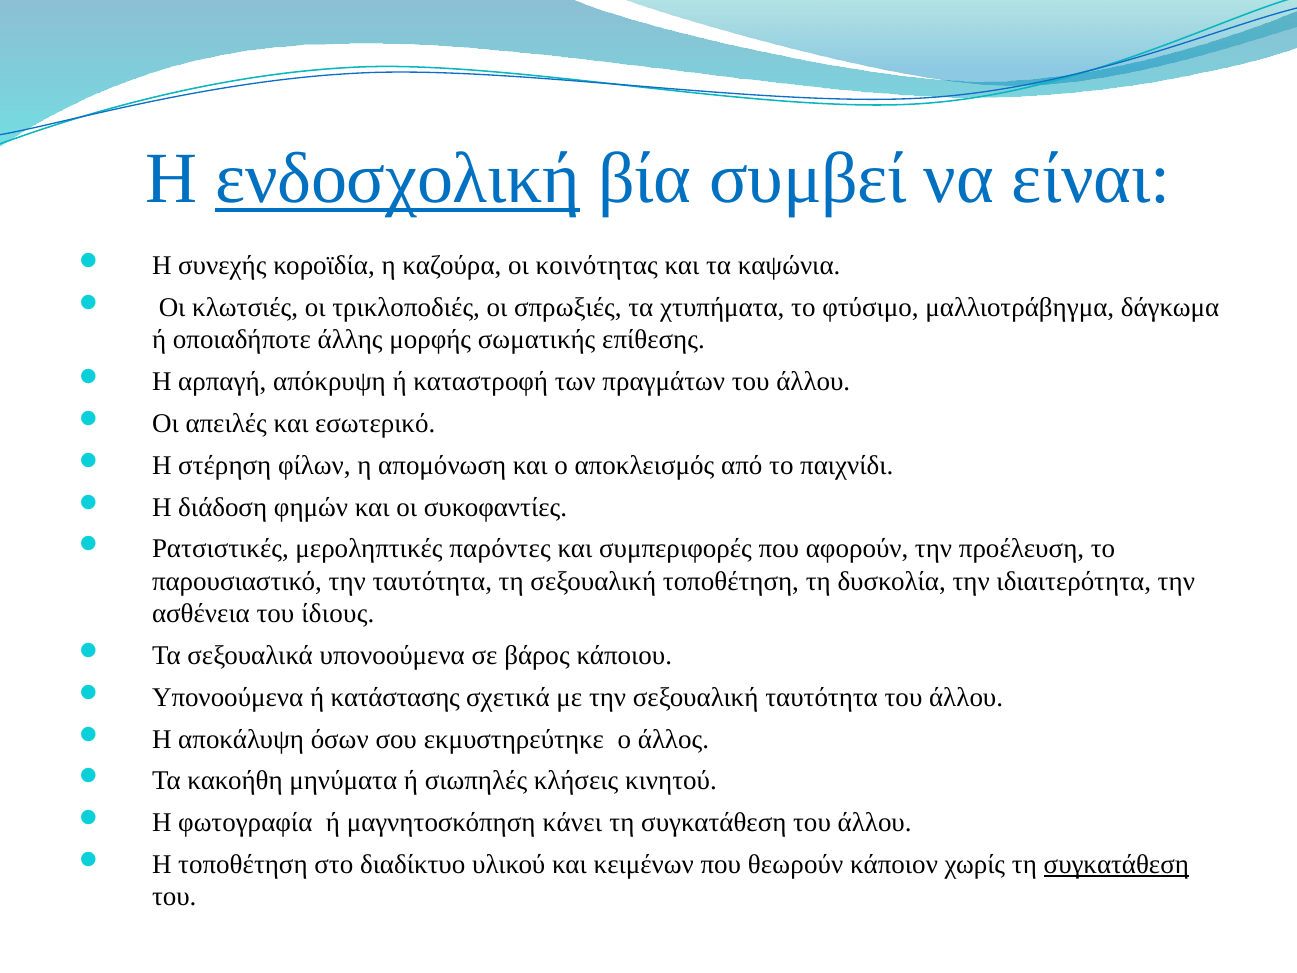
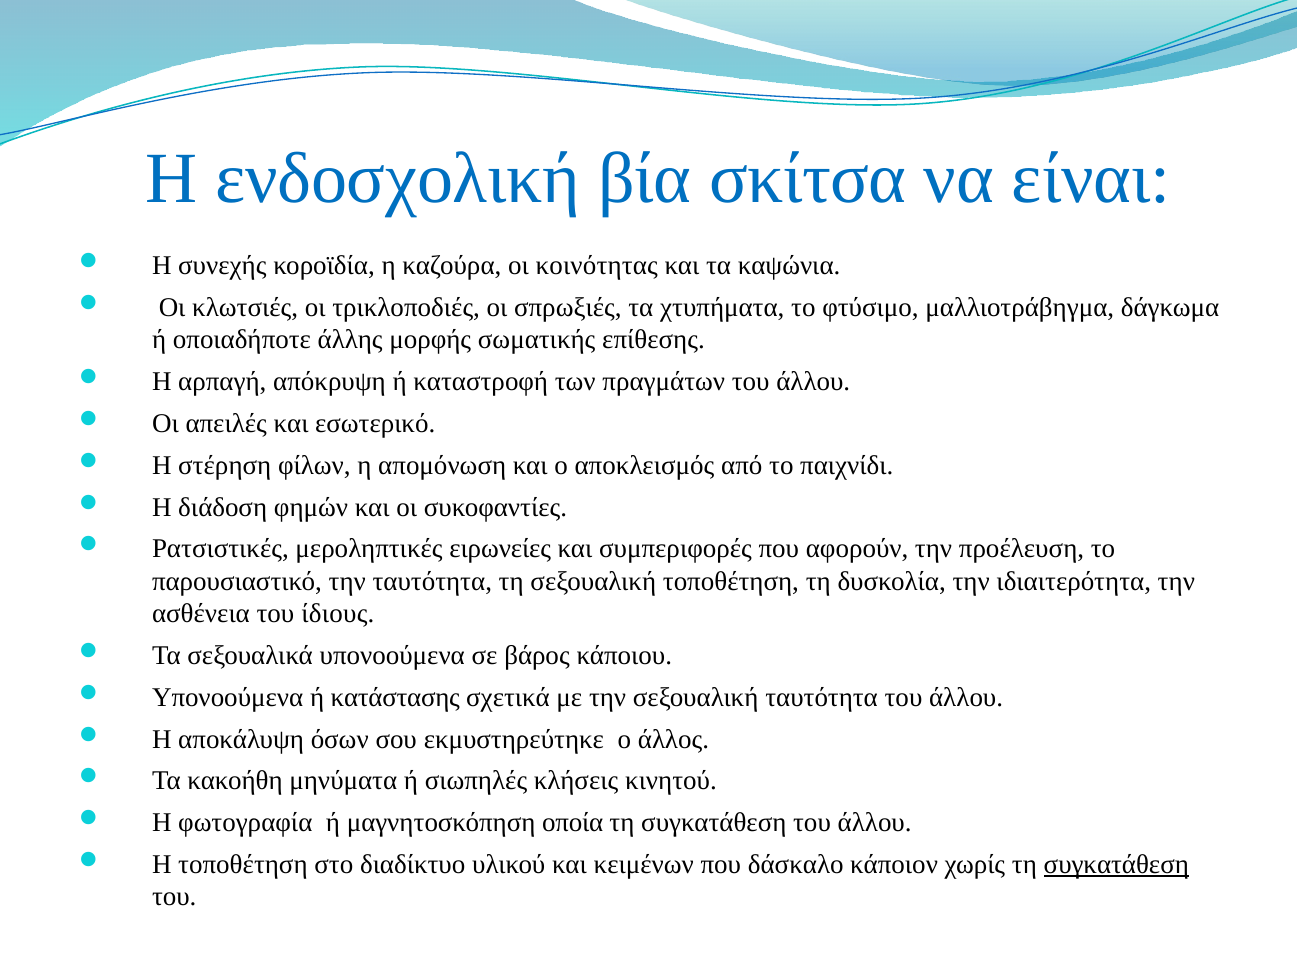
ενδοσχολική underline: present -> none (398, 179)
συμβεί: συμβεί -> σκίτσα (808, 179)
παρόντες: παρόντες -> ειρωνείες (500, 549)
κάνει: κάνει -> οποία (573, 822)
θεωρούν: θεωρούν -> δάσκαλο (796, 864)
